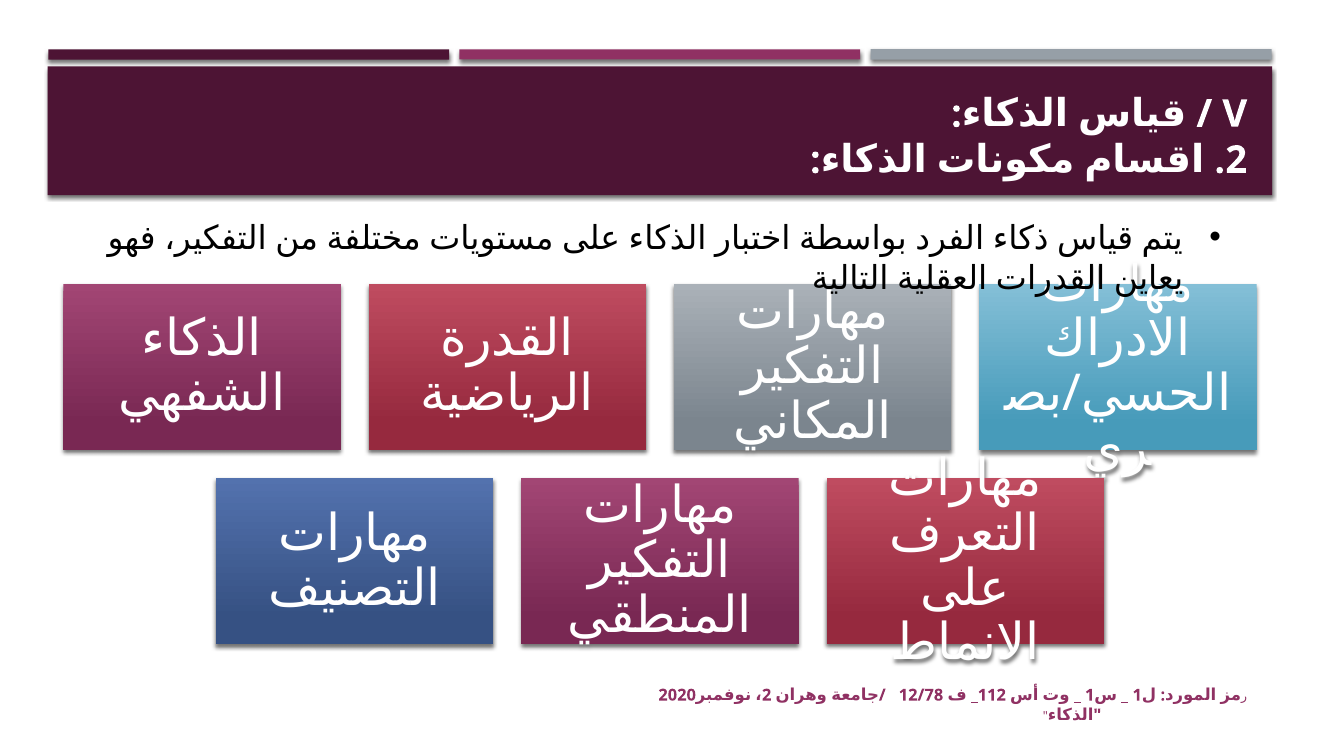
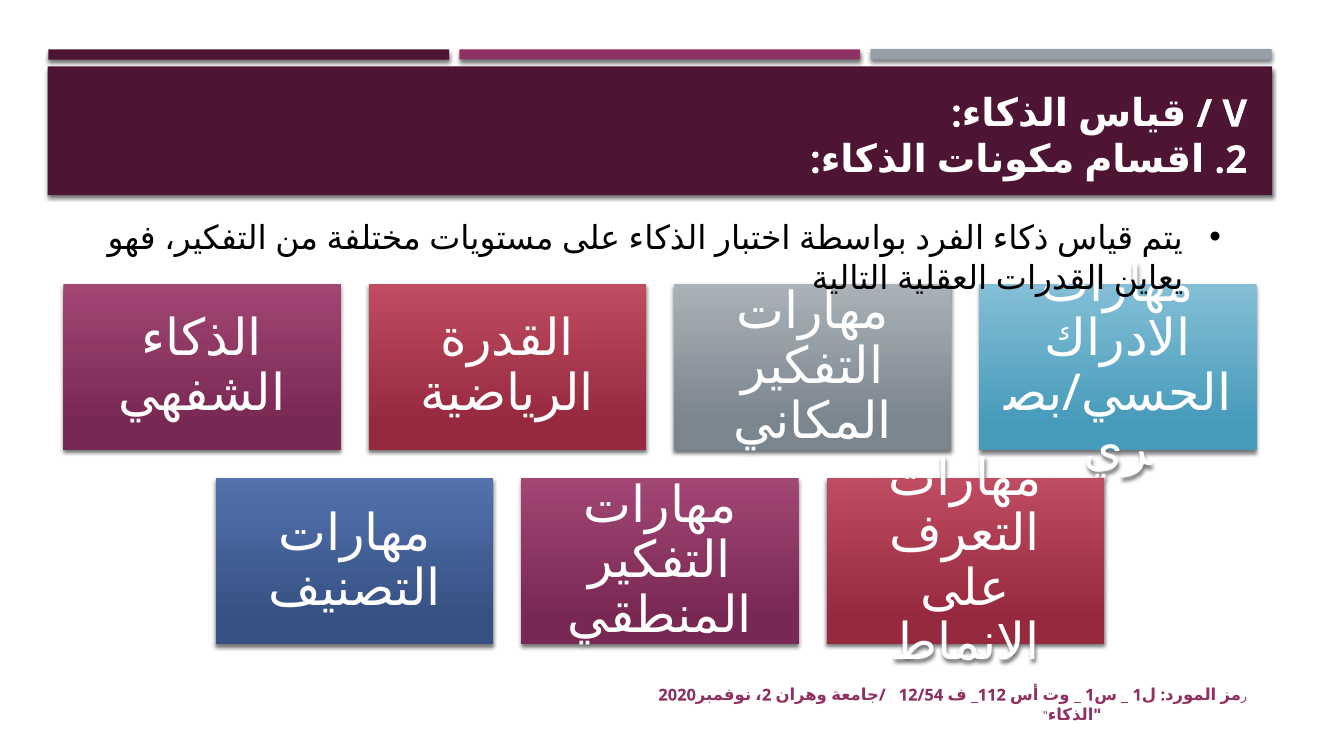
12/78: 12/78 -> 12/54 (921, 696)
